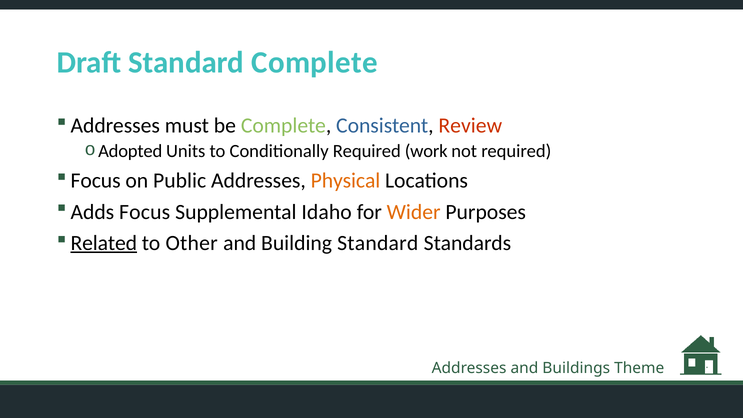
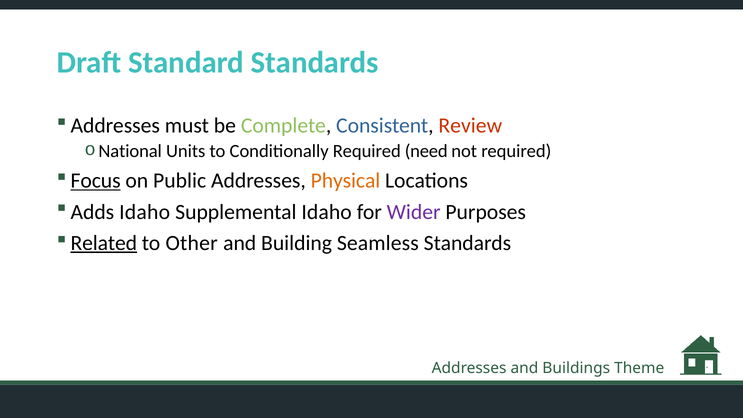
Standard Complete: Complete -> Standards (315, 62)
Adopted: Adopted -> National (130, 151)
work: work -> need (426, 151)
Focus underline: none -> present (96, 181)
Adds Focus: Focus -> Idaho (145, 212)
Wider colour: orange -> purple (414, 212)
Building Standard: Standard -> Seamless (378, 243)
